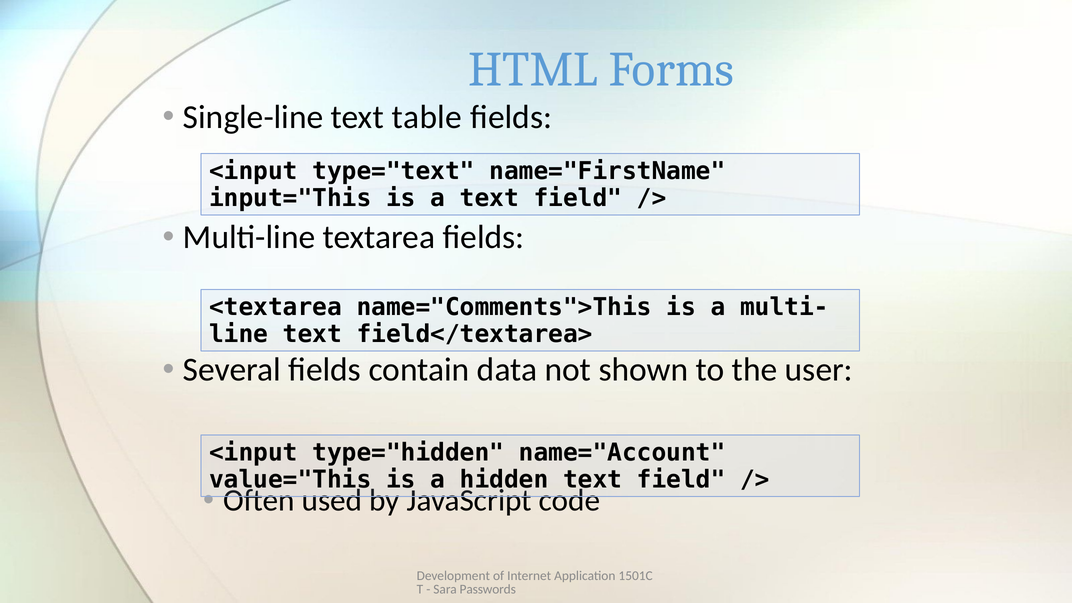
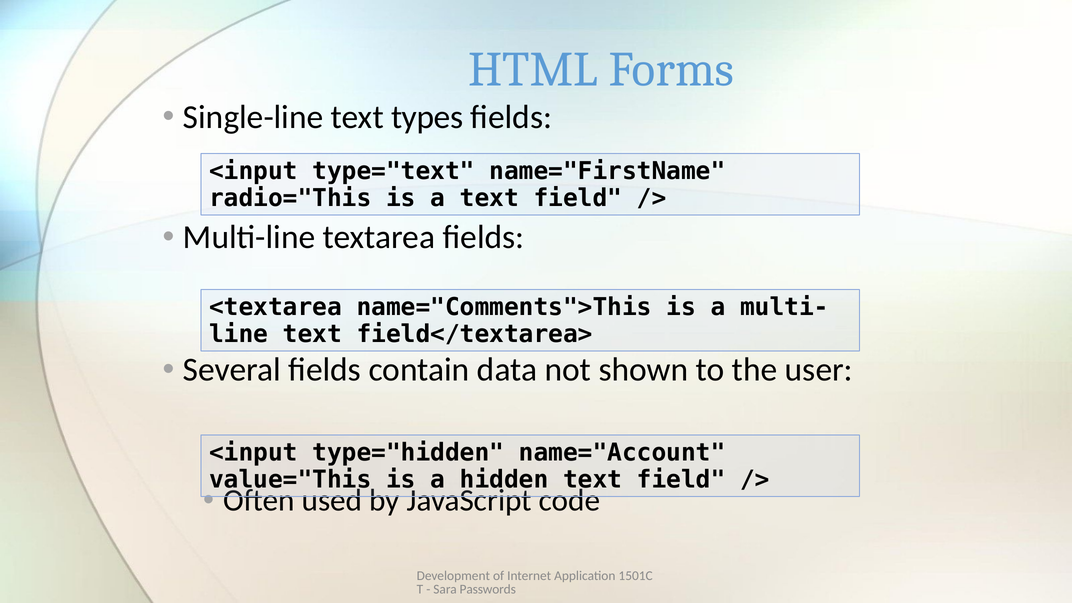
table: table -> types (427, 117)
input="This: input="This -> radio="This (290, 198)
